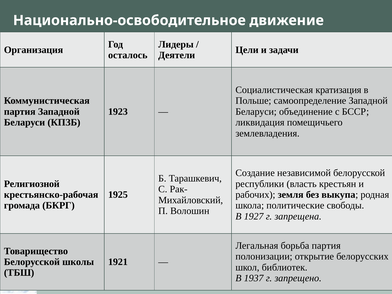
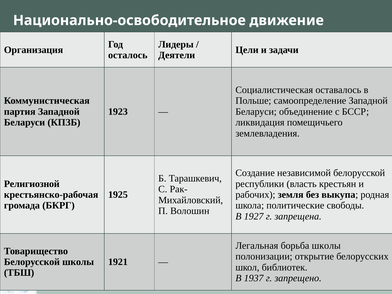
кратизация: кратизация -> оставалось (338, 90)
борьба партия: партия -> школы (326, 246)
